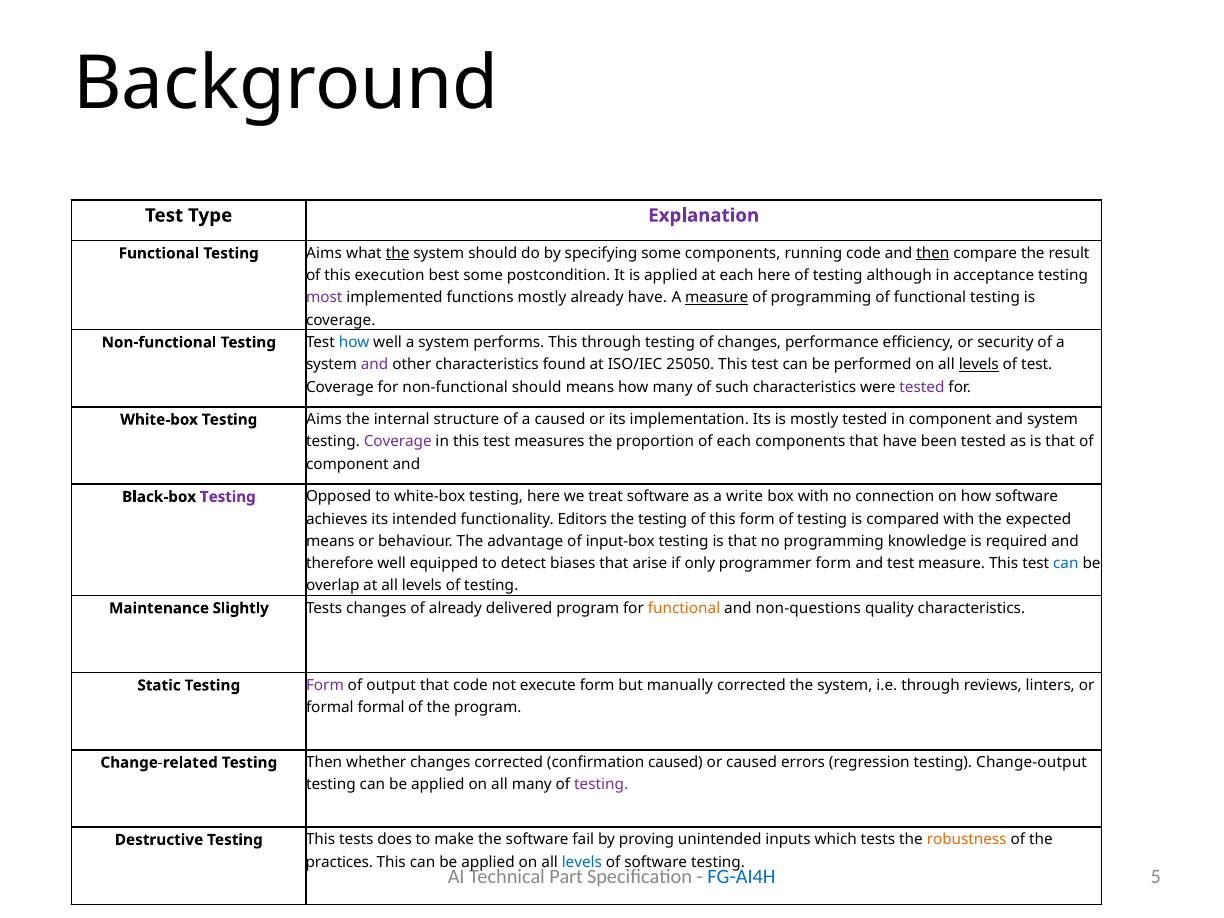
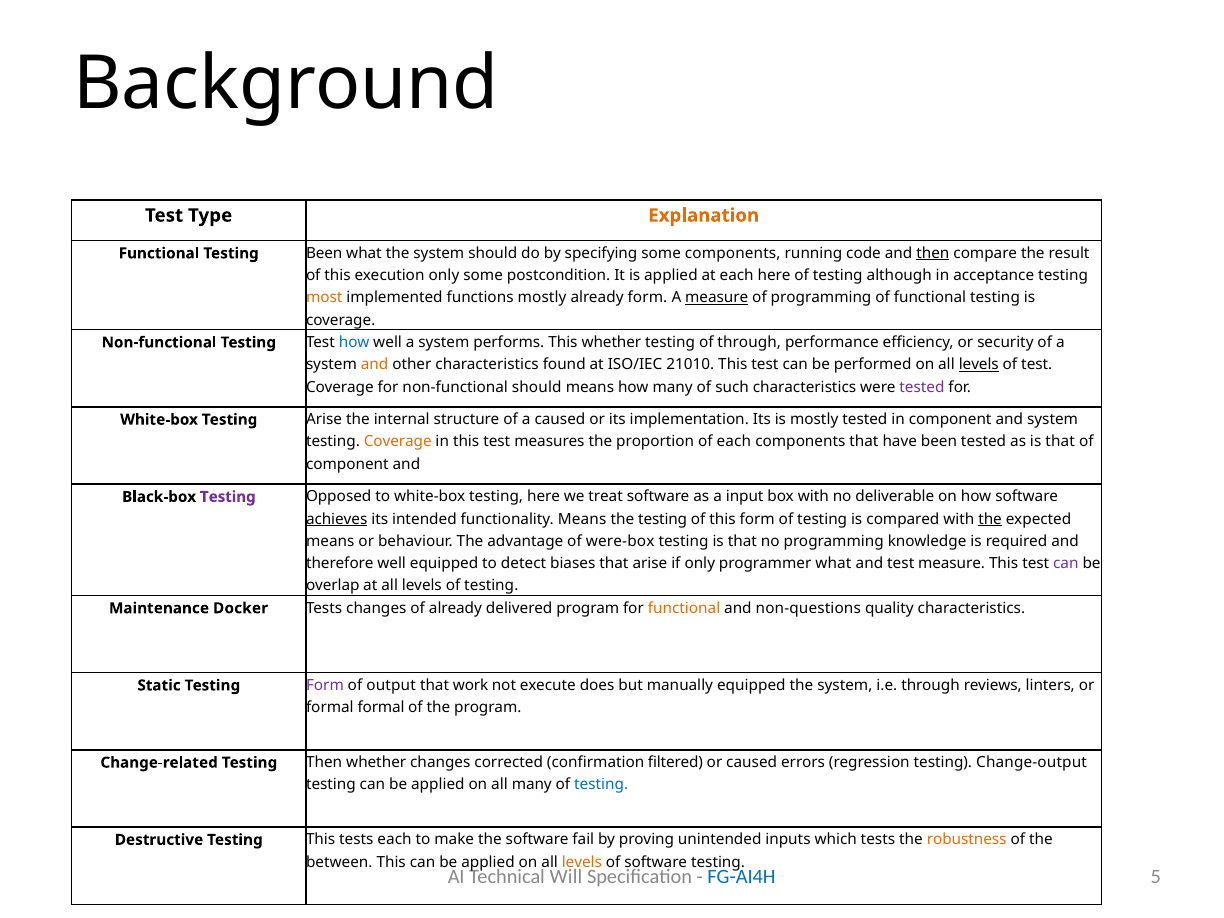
Explanation colour: purple -> orange (704, 215)
Functional Testing Aims: Aims -> Been (324, 253)
the underline: present -> none (398, 253)
execution best: best -> only (444, 276)
most colour: purple -> orange (324, 298)
already have: have -> form (647, 298)
This through: through -> whether (611, 342)
of changes: changes -> through (749, 342)
and colour: purple -> orange (375, 365)
25050: 25050 -> 21010 (690, 365)
White-box Testing Aims: Aims -> Arise (324, 420)
Coverage colour: purple -> orange (398, 442)
write: write -> input (745, 497)
connection: connection -> deliverable (895, 497)
achieves underline: none -> present (337, 519)
functionality Editors: Editors -> Means (582, 519)
the underline: none -> present (990, 519)
input-box: input-box -> were-box (620, 541)
programmer form: form -> what (833, 564)
can colour: blue -> purple (1066, 564)
Slightly: Slightly -> Docker (241, 608)
that code: code -> work (471, 685)
execute form: form -> does (597, 685)
manually corrected: corrected -> equipped (751, 685)
confirmation caused: caused -> filtered (676, 763)
testing colour: purple -> blue (601, 785)
tests does: does -> each (395, 840)
practices: practices -> between (339, 862)
levels colour: blue -> orange (582, 862)
Part: Part -> Will (566, 877)
